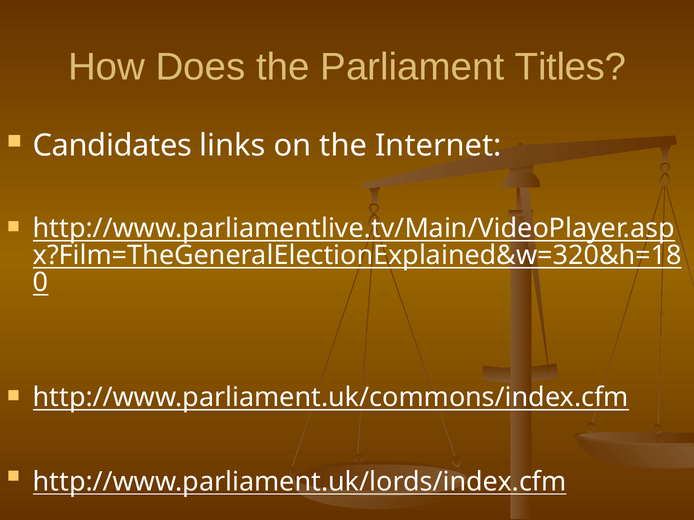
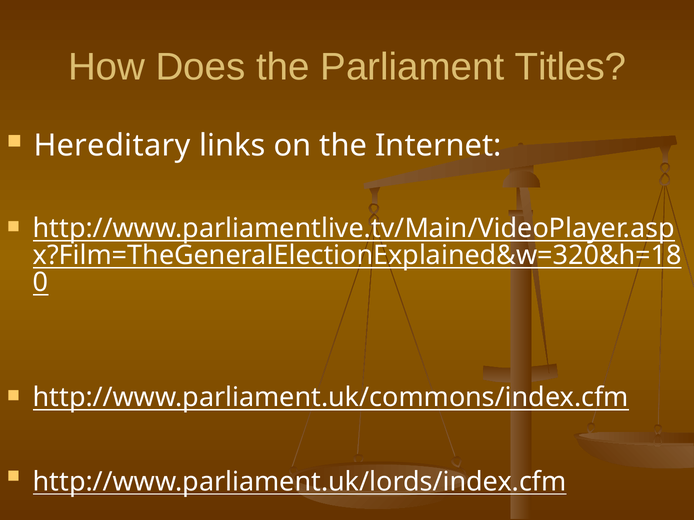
Candidates: Candidates -> Hereditary (112, 146)
